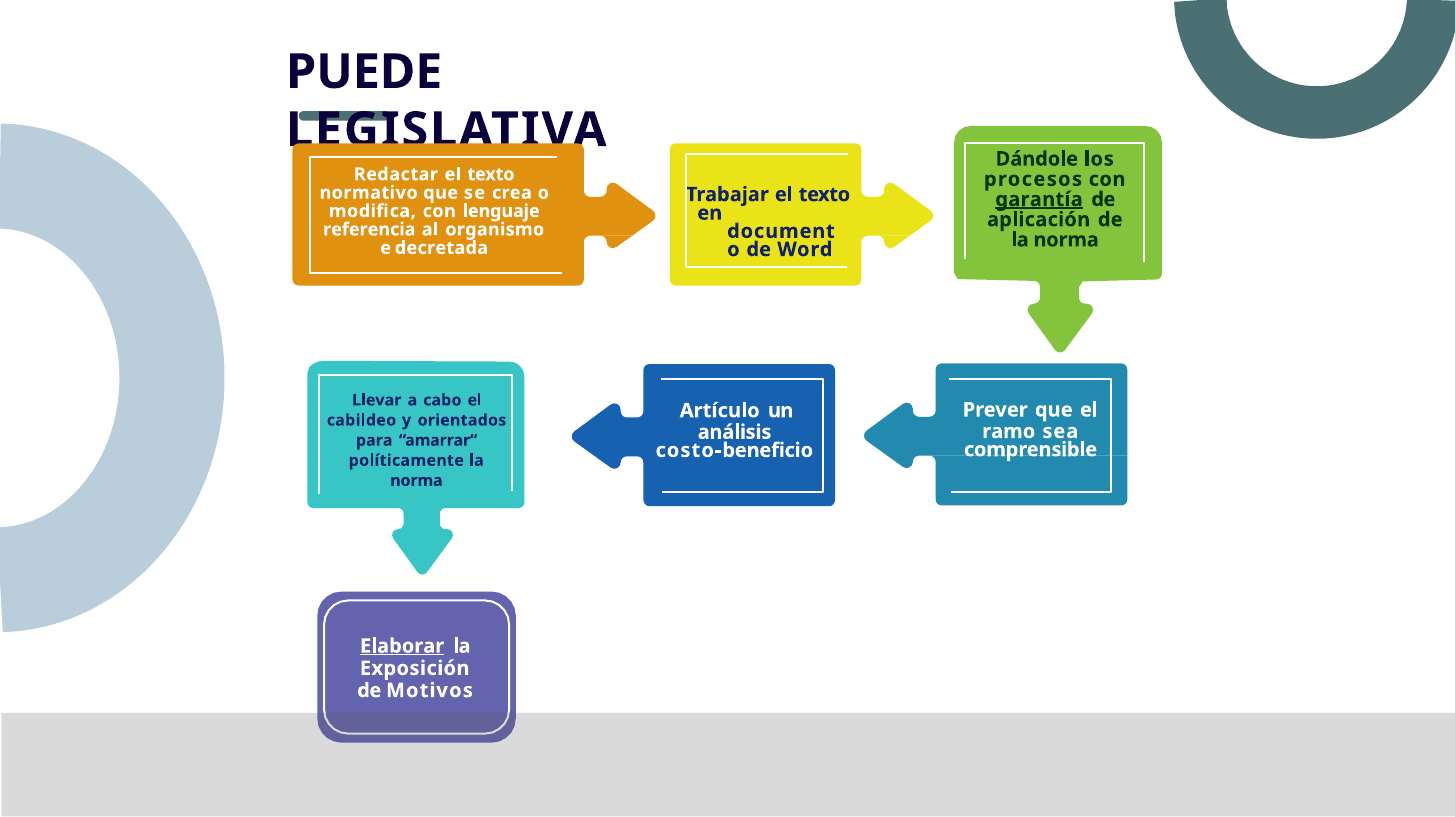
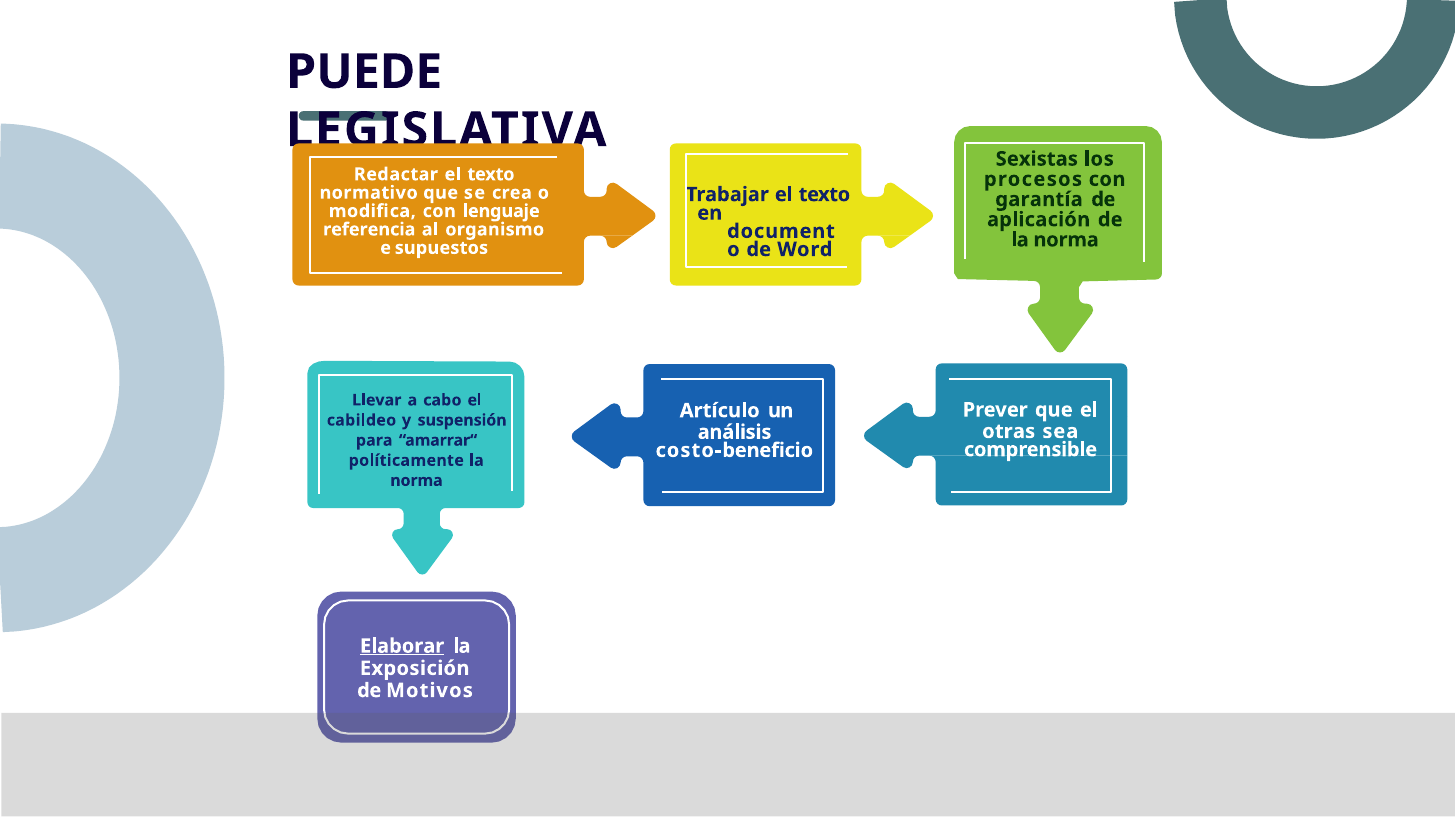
Dándole: Dándole -> Sexistas (1037, 159)
garantía underline: present -> none (1039, 199)
decretada: decretada -> supuestos (441, 248)
orientados: orientados -> suspensión (462, 420)
ramo: ramo -> otras (1009, 432)
